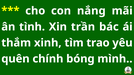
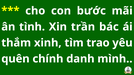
nắng: nắng -> bước (91, 11)
bóng: bóng -> danh (80, 59)
